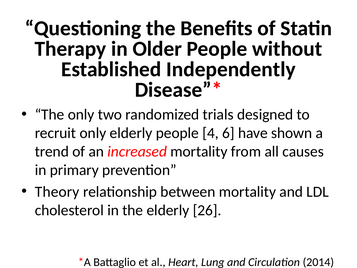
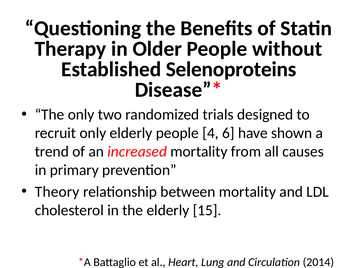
Independently: Independently -> Selenoproteins (231, 69)
26: 26 -> 15 (207, 210)
